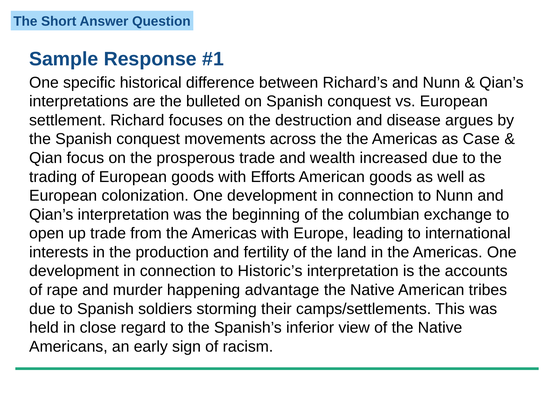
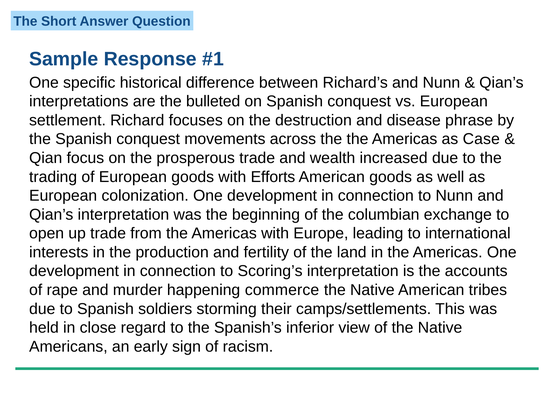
argues: argues -> phrase (469, 120)
Historic’s: Historic’s -> Scoring’s (270, 271)
advantage: advantage -> commerce (282, 290)
